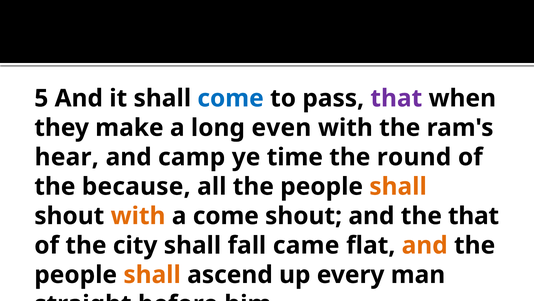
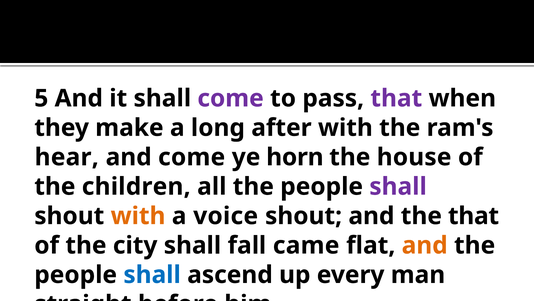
come colour: blue -> purple (231, 98)
even: even -> after (281, 128)
and camp: camp -> come (192, 157)
time: time -> horn (295, 157)
round: round -> house (414, 157)
because: because -> children (136, 186)
shall colour: orange -> purple (398, 186)
a come: come -> voice (226, 216)
shall colour: orange -> blue (152, 274)
